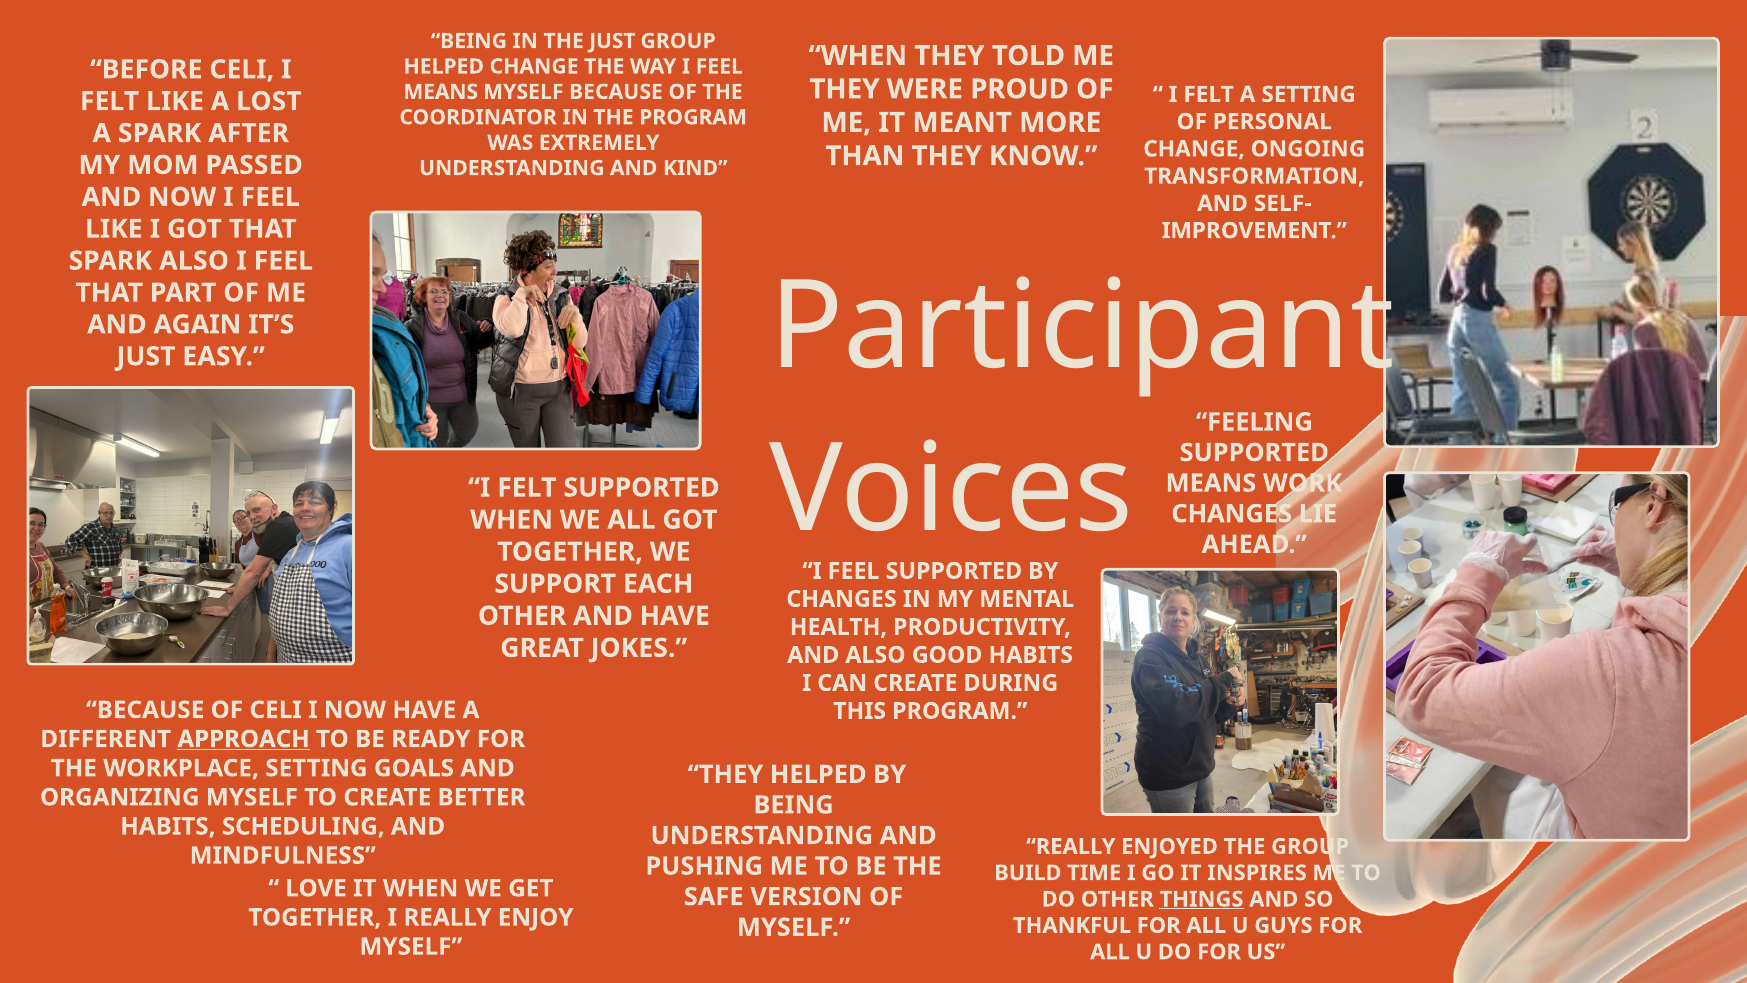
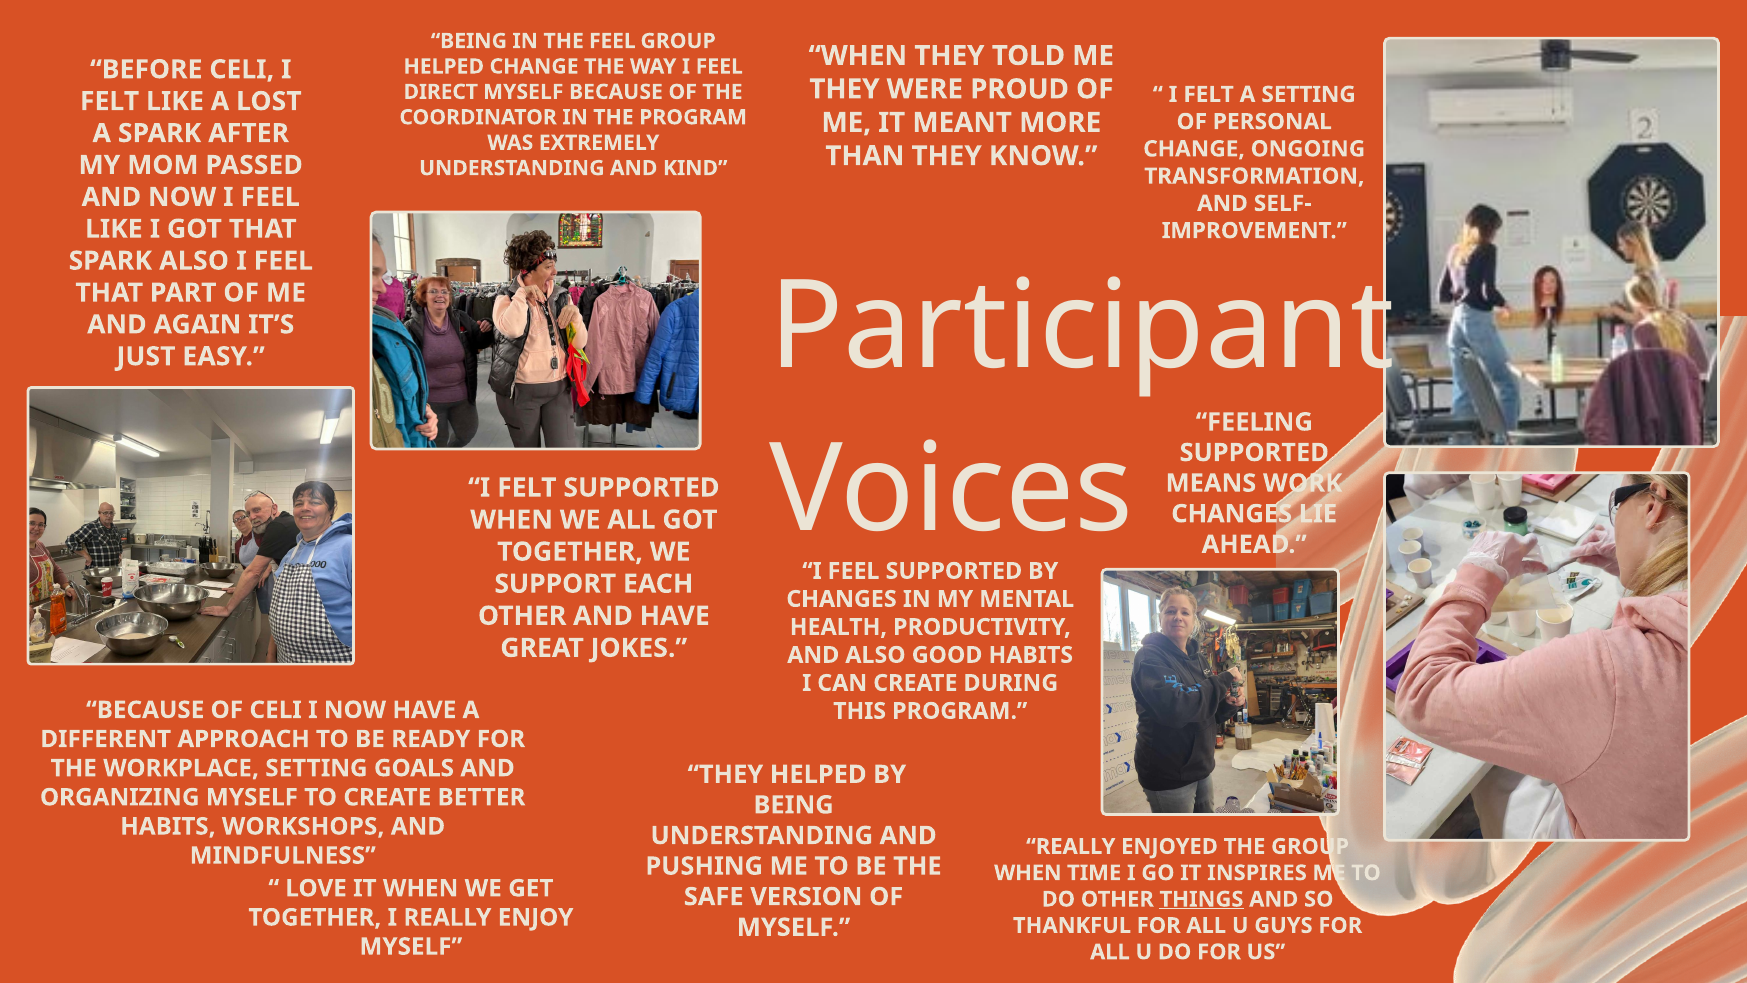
THE JUST: JUST -> FEEL (612, 41)
MEANS: MEANS -> DIRECT (441, 92)
APPROACH underline: present -> none (244, 739)
SCHEDULING: SCHEDULING -> WORKSHOPS (303, 826)
BUILD: BUILD -> WHEN (1028, 873)
